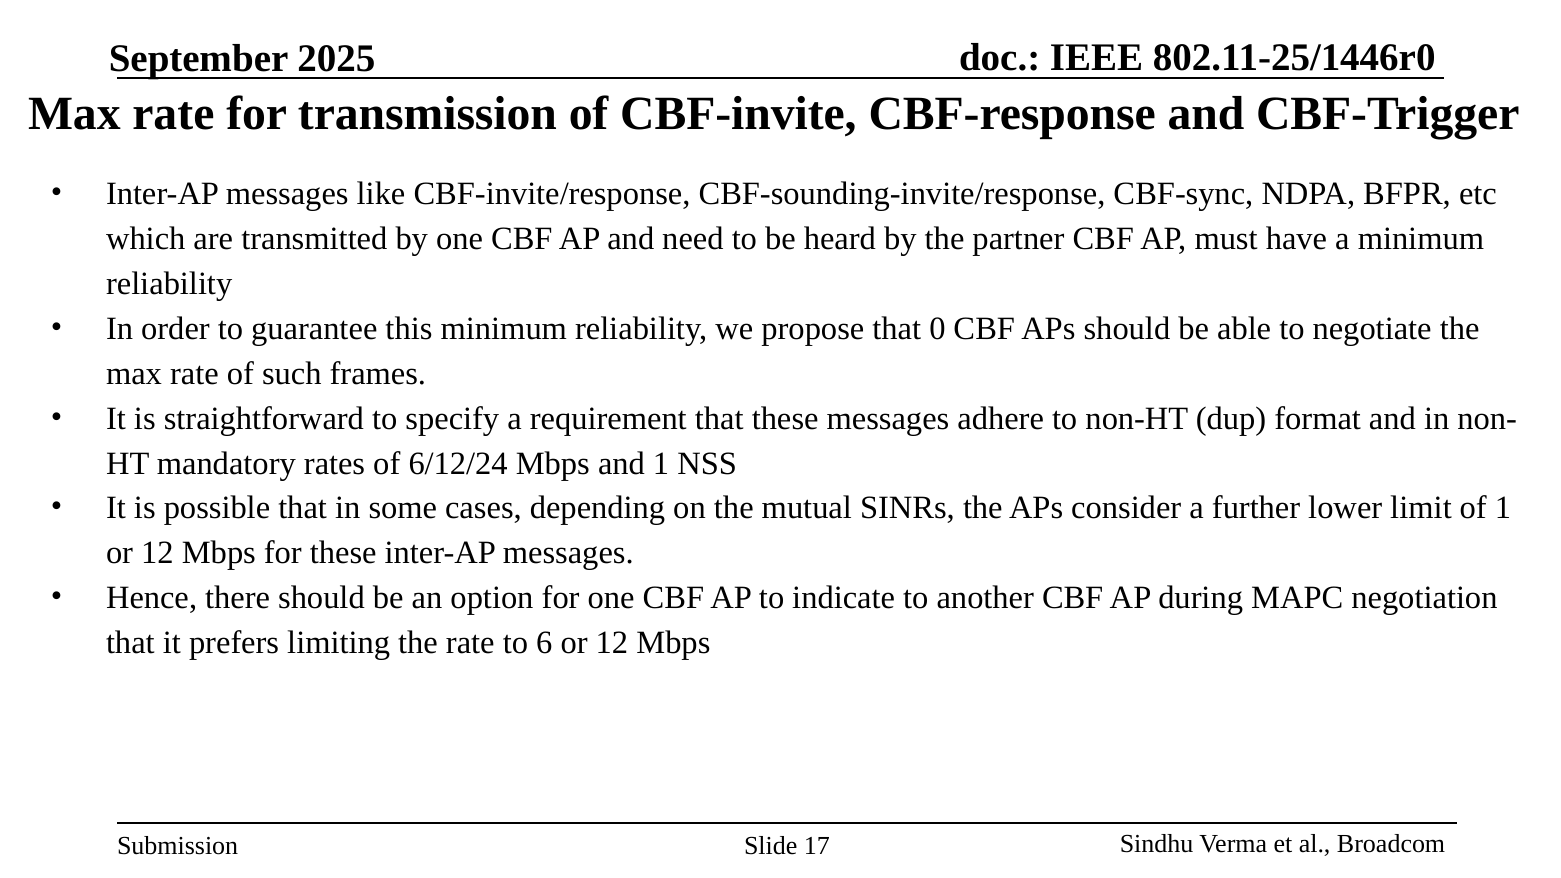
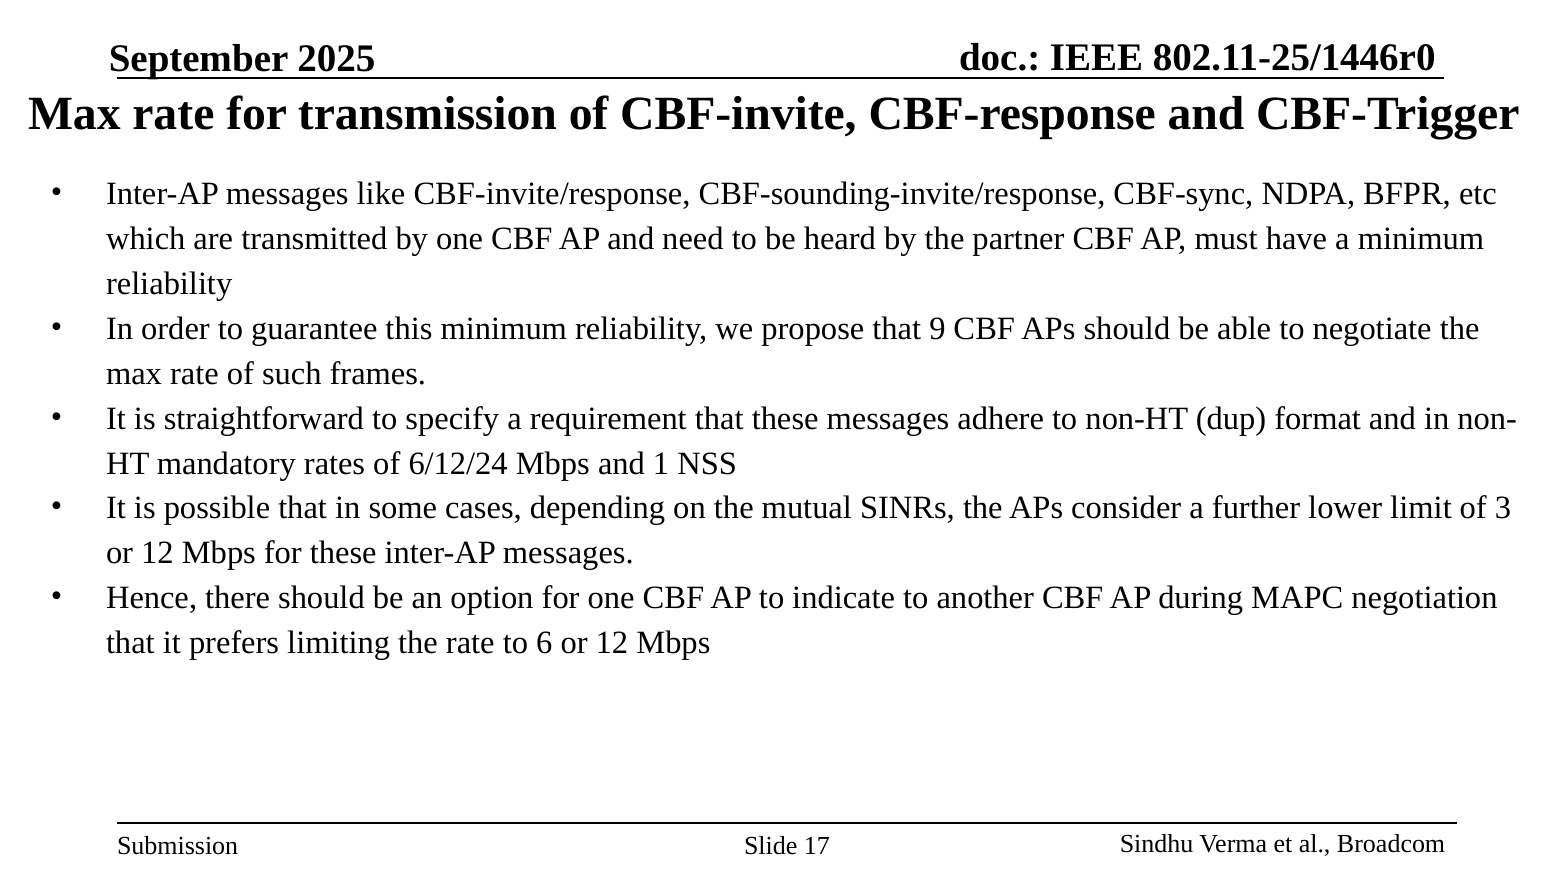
0: 0 -> 9 (937, 329)
of 1: 1 -> 3 (1503, 508)
